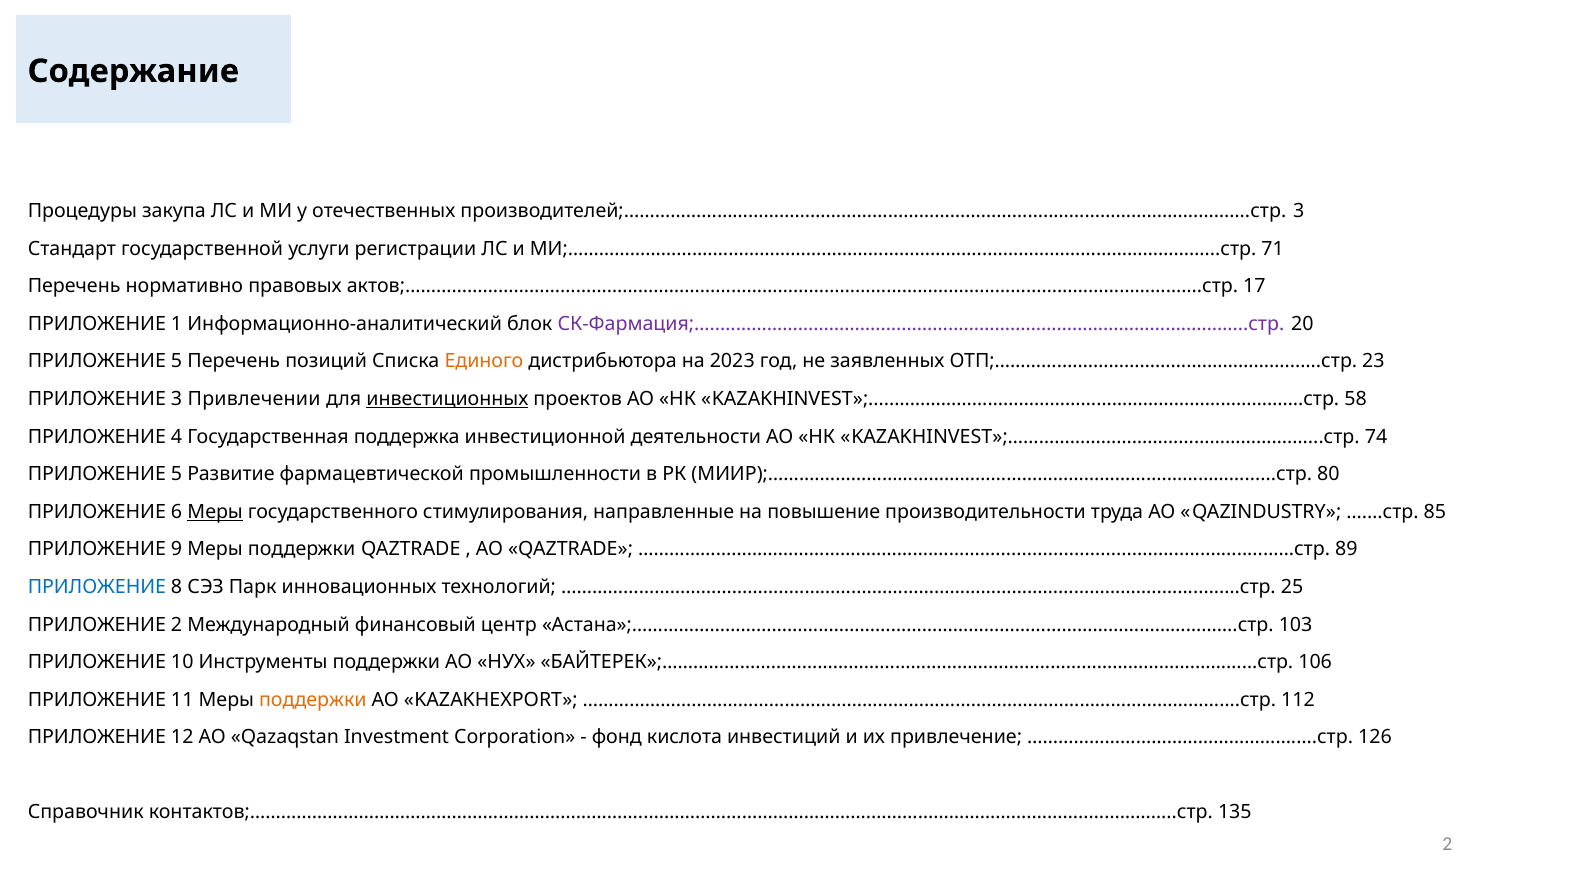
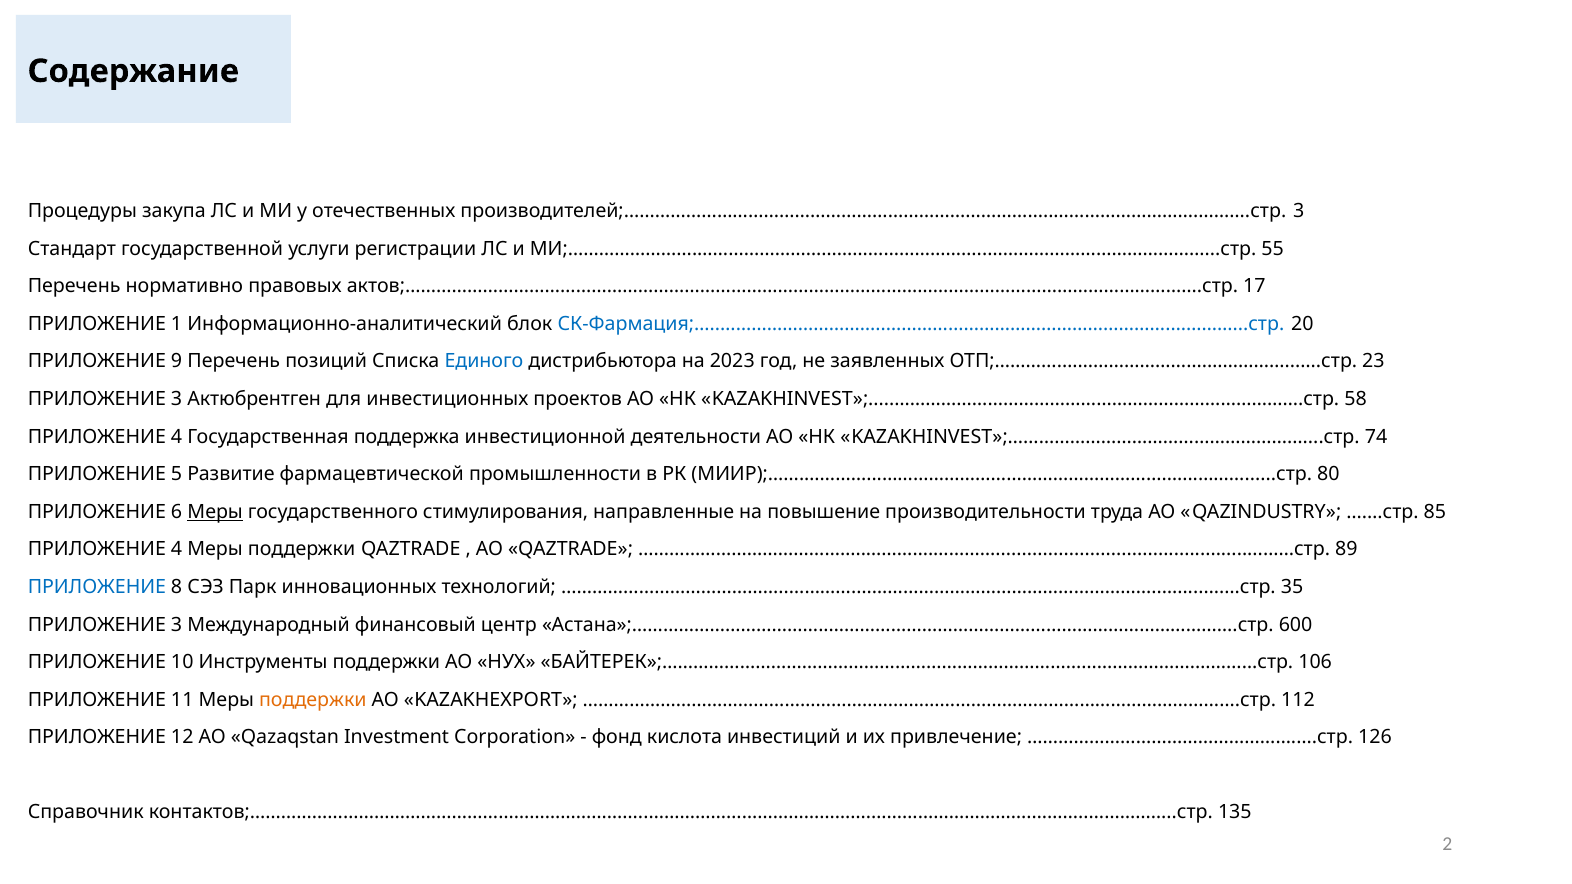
71: 71 -> 55 (1273, 249)
СК-Фармация;…..…………………………..……………………………………………….…………...стр colour: purple -> blue (921, 324)
5: 5 -> 9 (177, 362)
Единого colour: orange -> blue (484, 362)
Привлечении: Привлечении -> Актюбрентген (254, 399)
инвестиционных underline: present -> none (447, 399)
9: 9 -> 4 (177, 550)
25: 25 -> 35 (1292, 587)
2: 2 -> 3 (177, 625)
103: 103 -> 600 (1296, 625)
